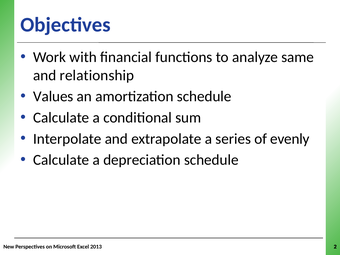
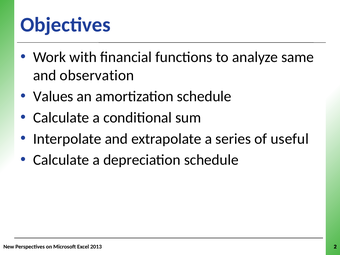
relationship: relationship -> observation (97, 75)
evenly: evenly -> useful (290, 139)
